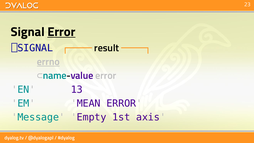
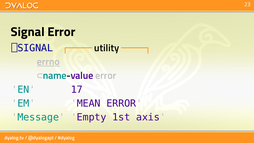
Error underline: present -> none (61, 32)
result: result -> utility (107, 48)
13: 13 -> 17 (77, 89)
